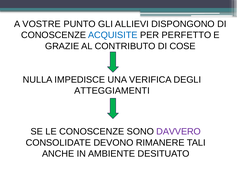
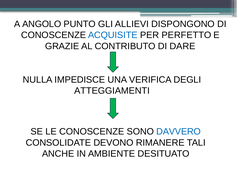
VOSTRE: VOSTRE -> ANGOLO (42, 24)
COSE: COSE -> DARE (183, 46)
DAVVERO colour: purple -> blue (179, 131)
